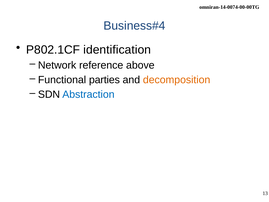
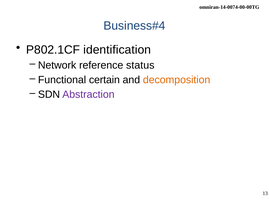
above: above -> status (140, 65)
parties: parties -> certain (104, 80)
Abstraction colour: blue -> purple (88, 94)
